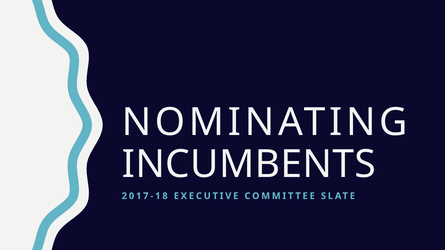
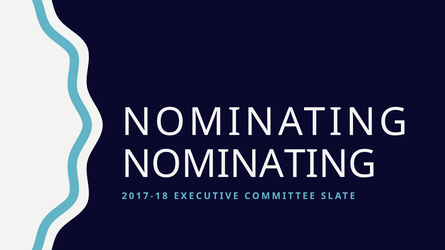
INCUMBENTS: INCUMBENTS -> NOMINATING (249, 165)
